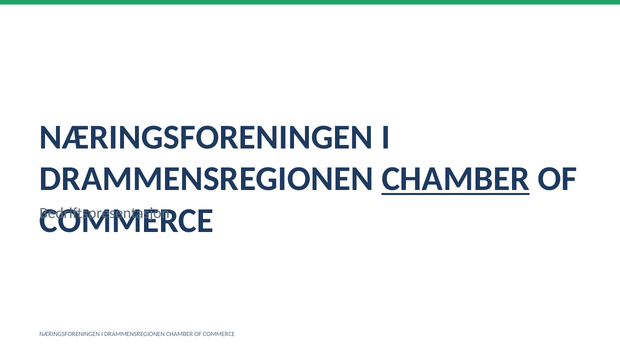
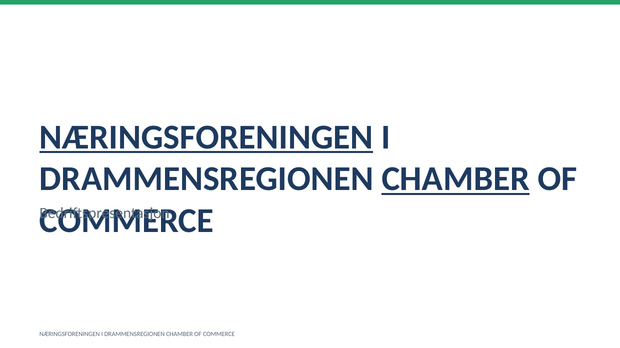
NÆRINGSFORENINGEN underline: none -> present (206, 138)
